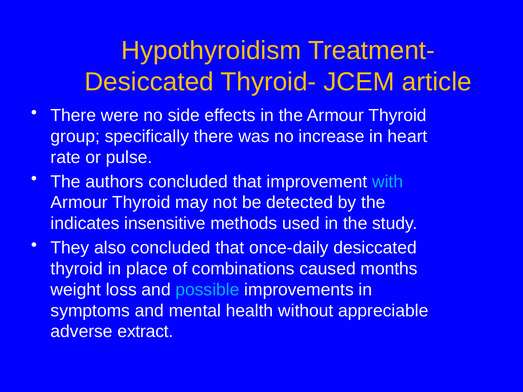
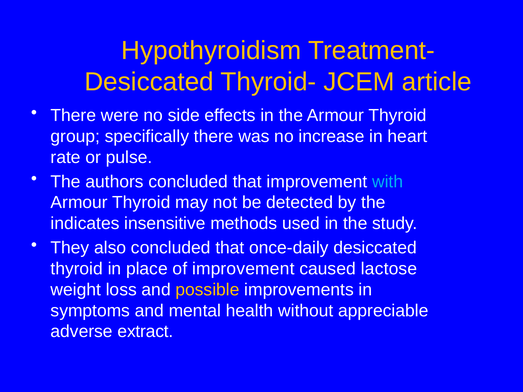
of combinations: combinations -> improvement (243, 269)
months: months -> lactose (389, 269)
possible colour: light blue -> yellow (208, 290)
